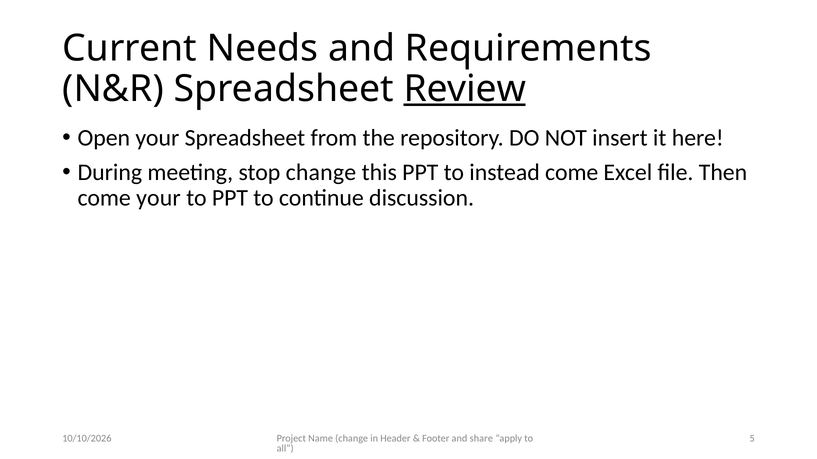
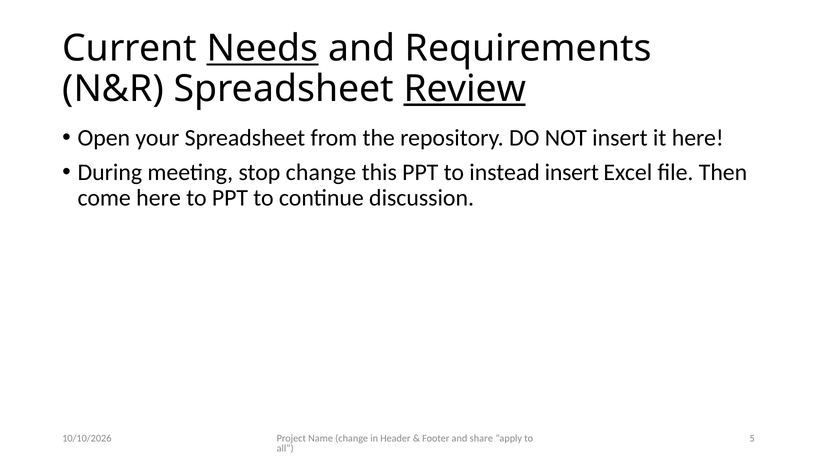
Needs underline: none -> present (263, 48)
instead come: come -> insert (572, 172)
come your: your -> here (159, 198)
